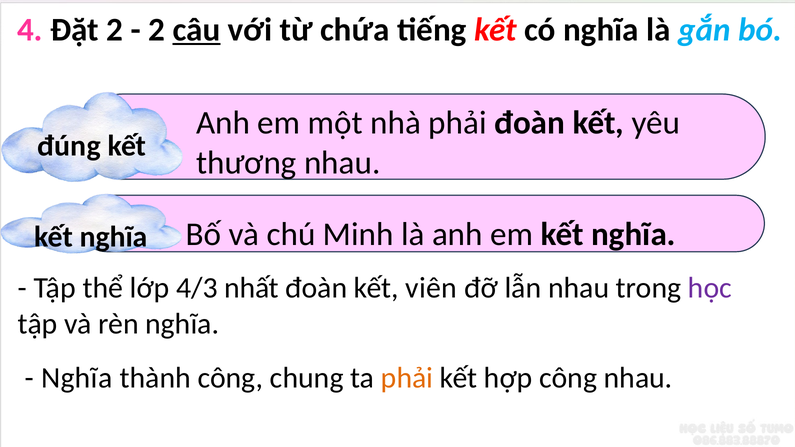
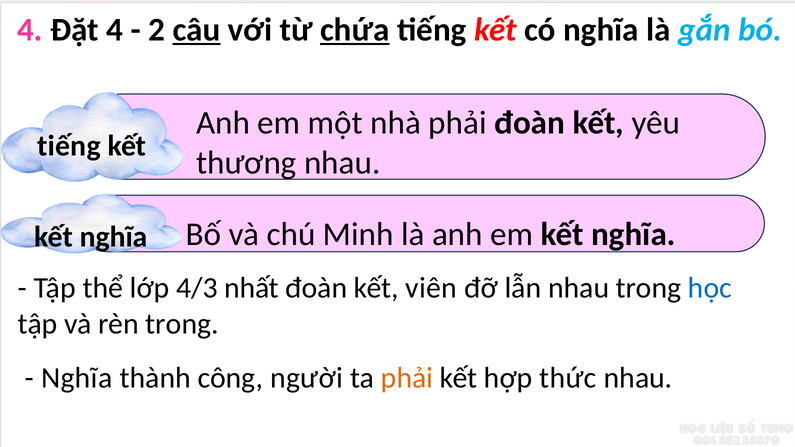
Đặt 2: 2 -> 4 (115, 30)
chứa underline: none -> present (355, 30)
đúng: đúng -> tiếng (69, 146)
học colour: purple -> blue (710, 288)
rèn nghĩa: nghĩa -> trong (182, 324)
chung: chung -> người (307, 378)
hợp công: công -> thức (568, 378)
